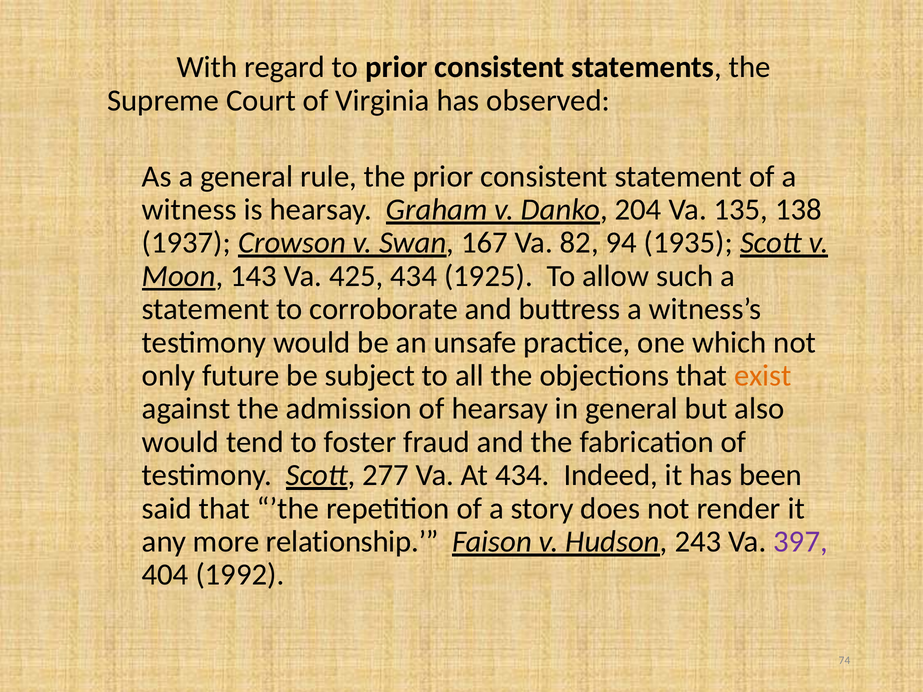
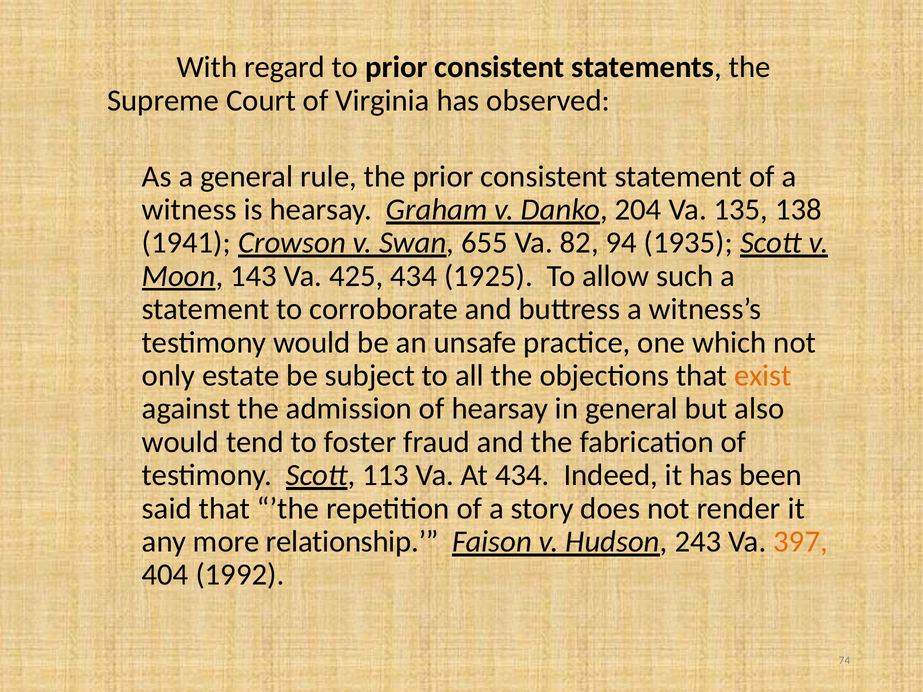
1937: 1937 -> 1941 (186, 243)
167: 167 -> 655 (484, 243)
future: future -> estate (241, 376)
277: 277 -> 113 (385, 475)
397 colour: purple -> orange (801, 542)
